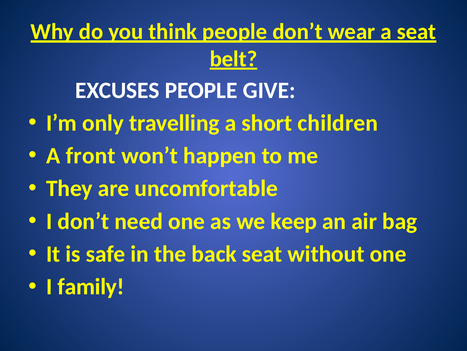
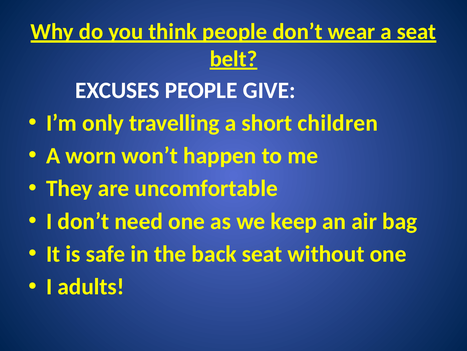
front: front -> worn (91, 156)
family: family -> adults (91, 286)
